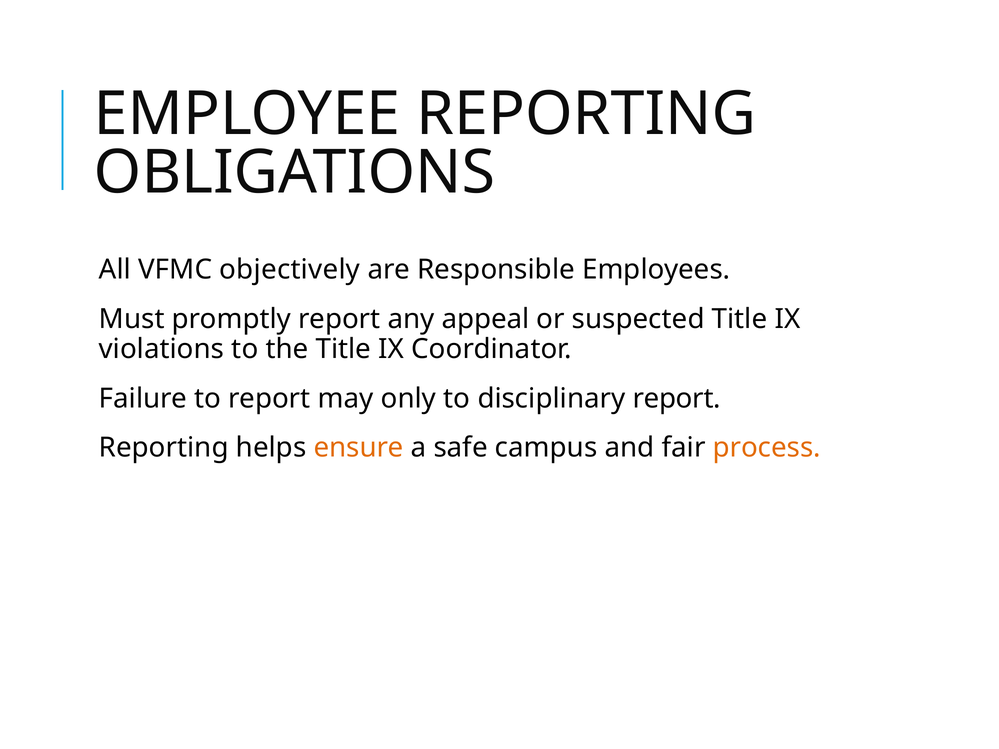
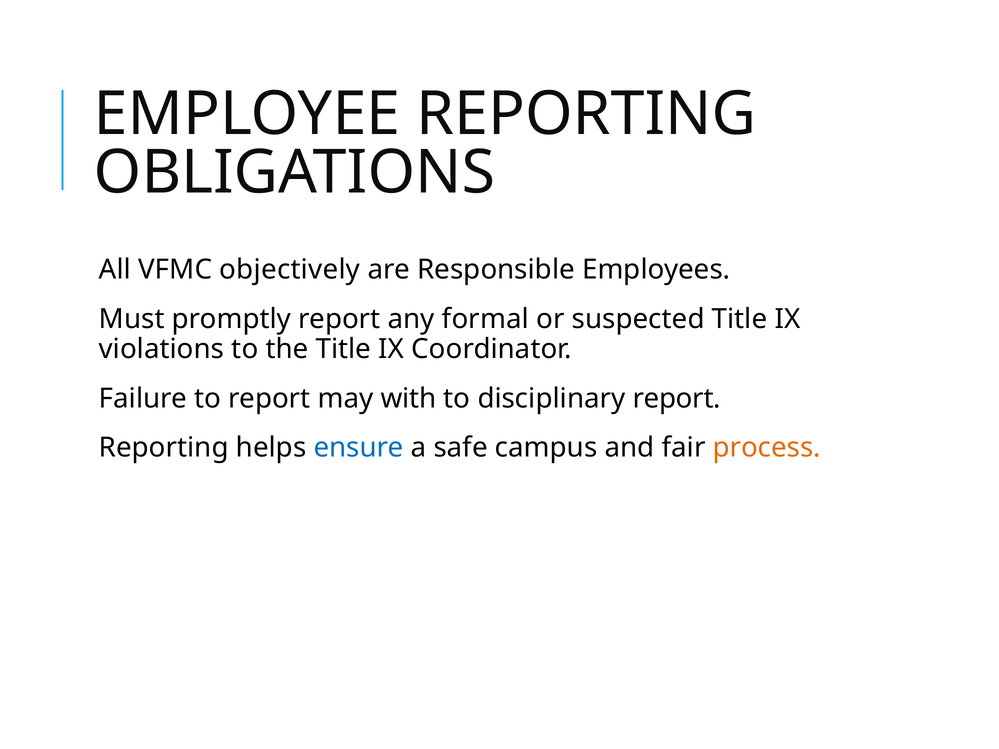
appeal: appeal -> formal (485, 319)
only: only -> with (409, 398)
ensure colour: orange -> blue (359, 448)
